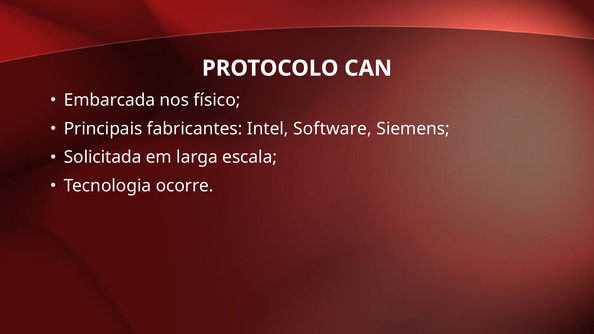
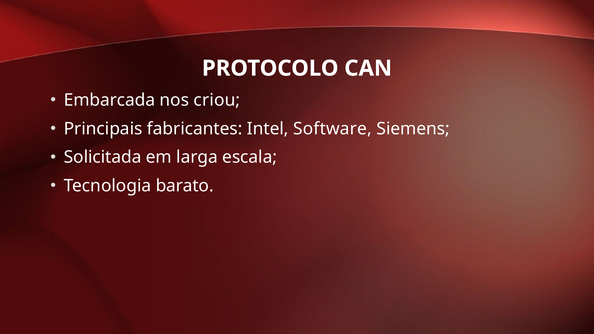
físico: físico -> criou (217, 100)
ocorre: ocorre -> barato (185, 186)
